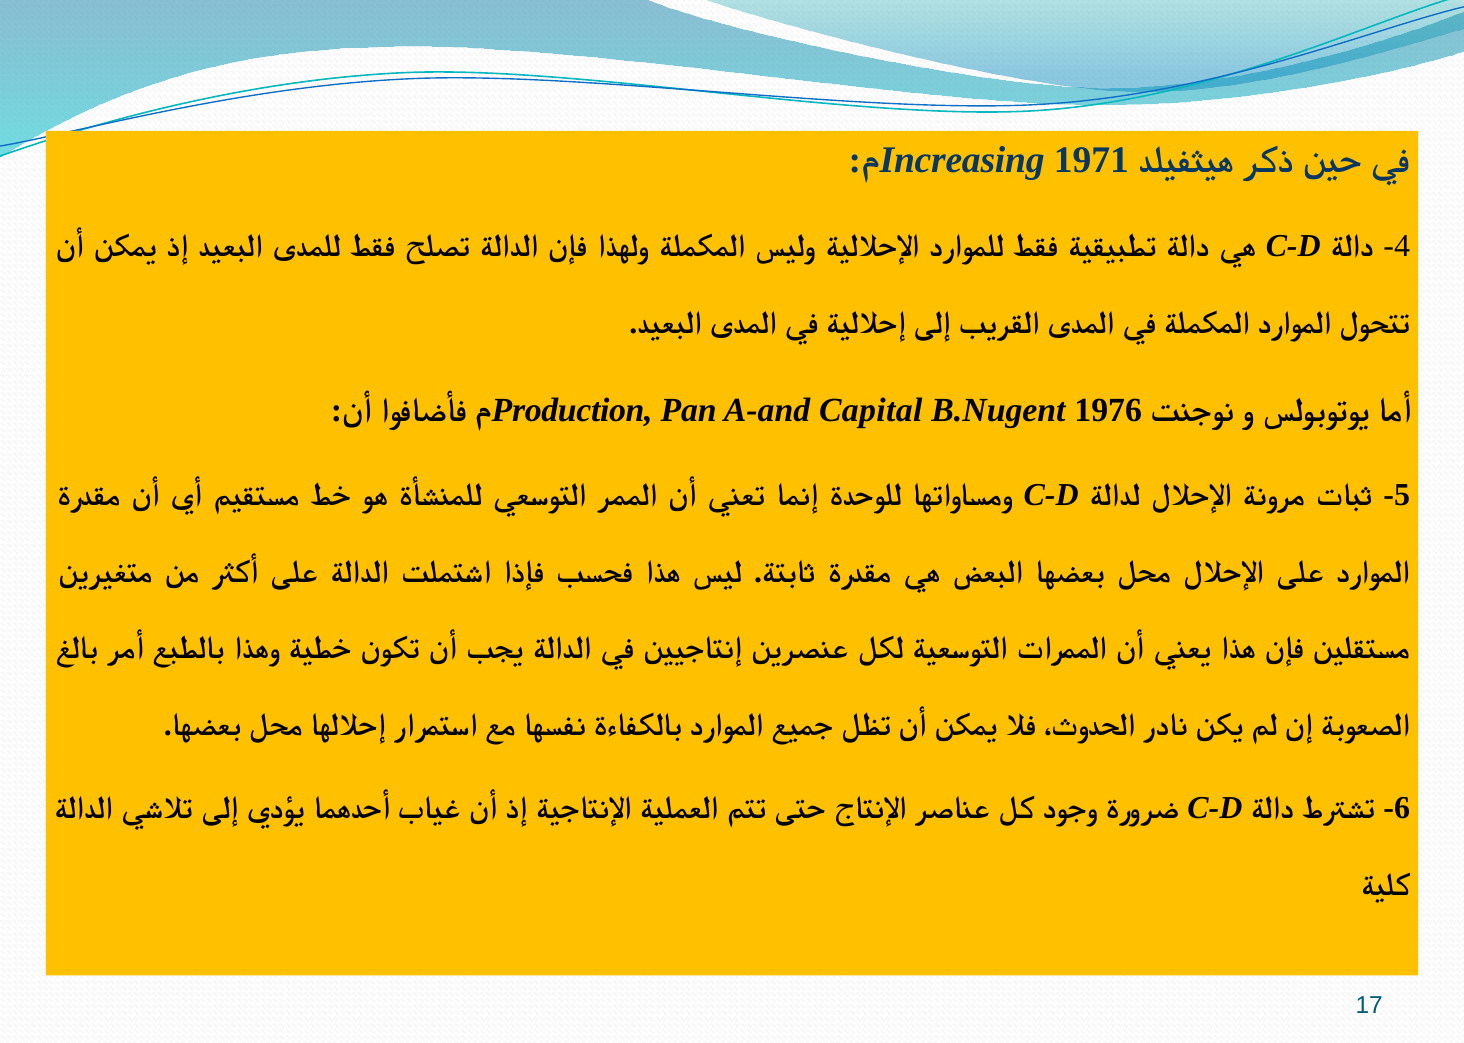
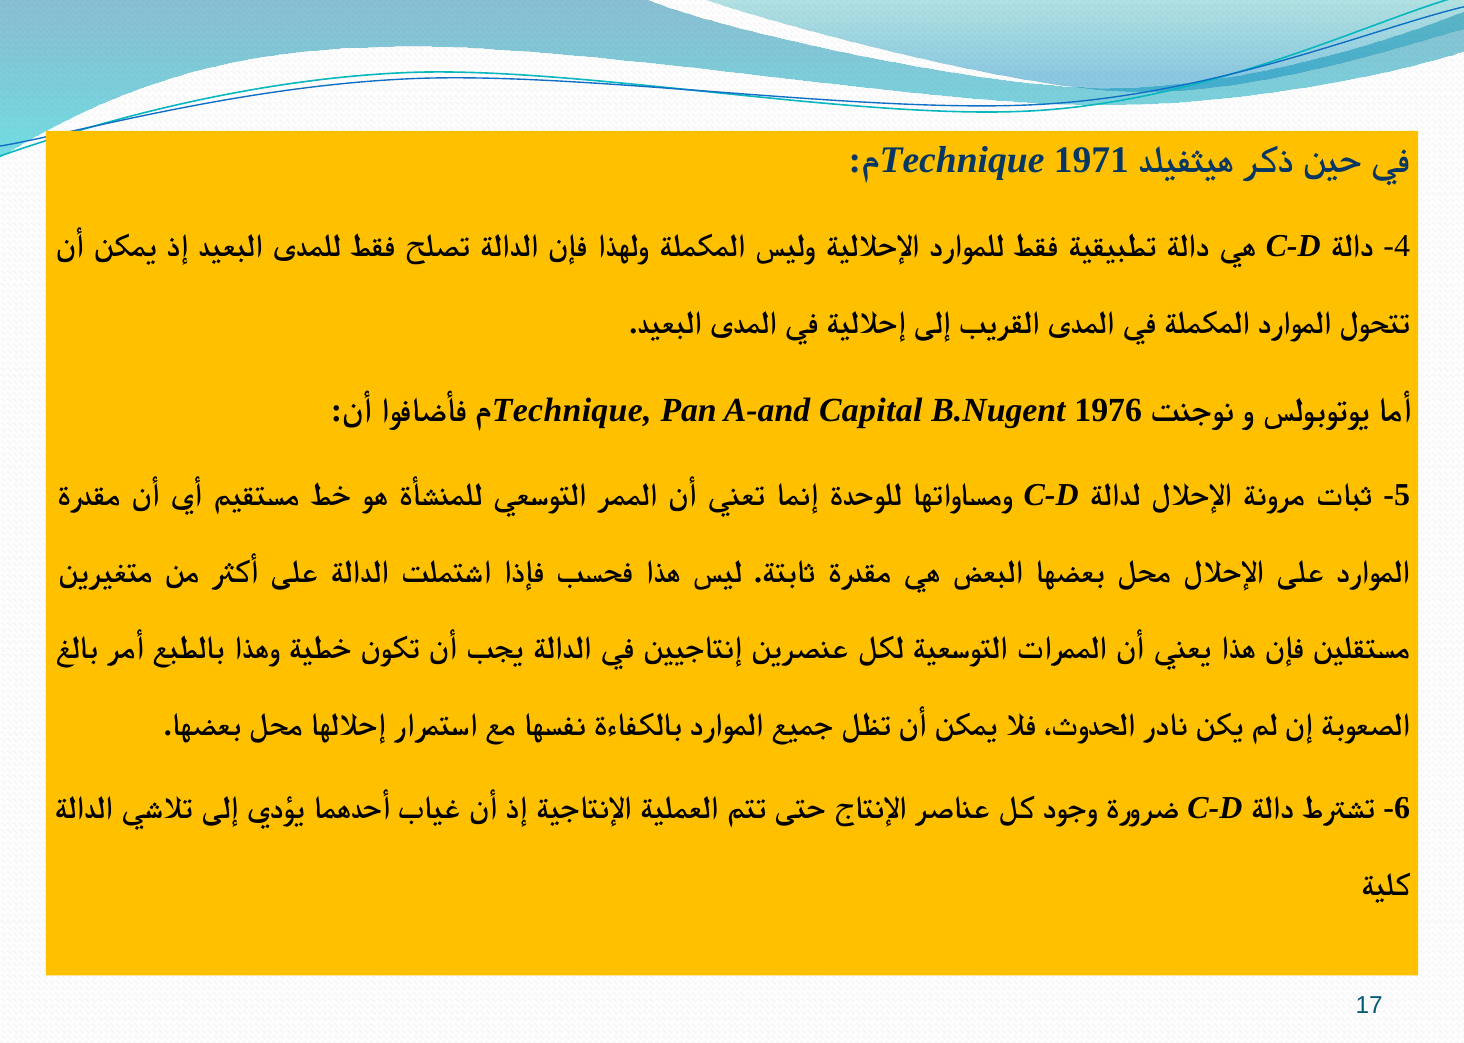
Increasing: Increasing -> Technique (962, 160)
Production: Production -> Technique (572, 411)
